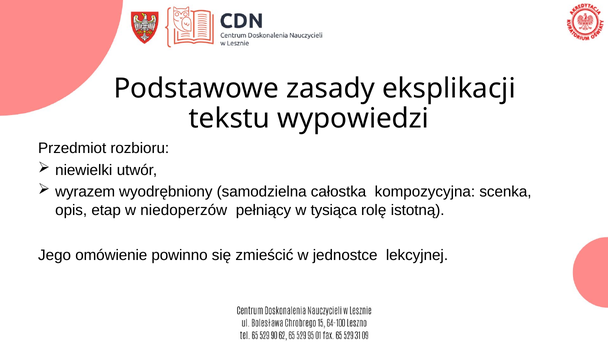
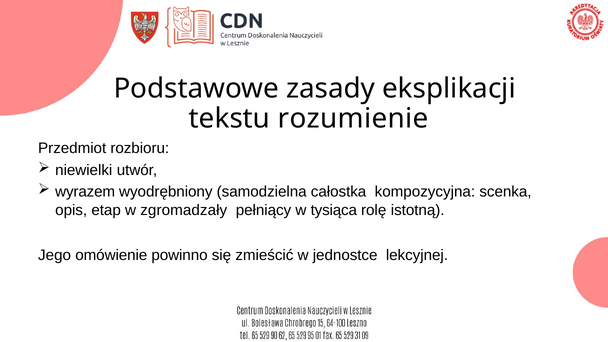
wypowiedzi: wypowiedzi -> rozumienie (353, 118)
niedoperzów: niedoperzów -> zgromadzały (184, 210)
